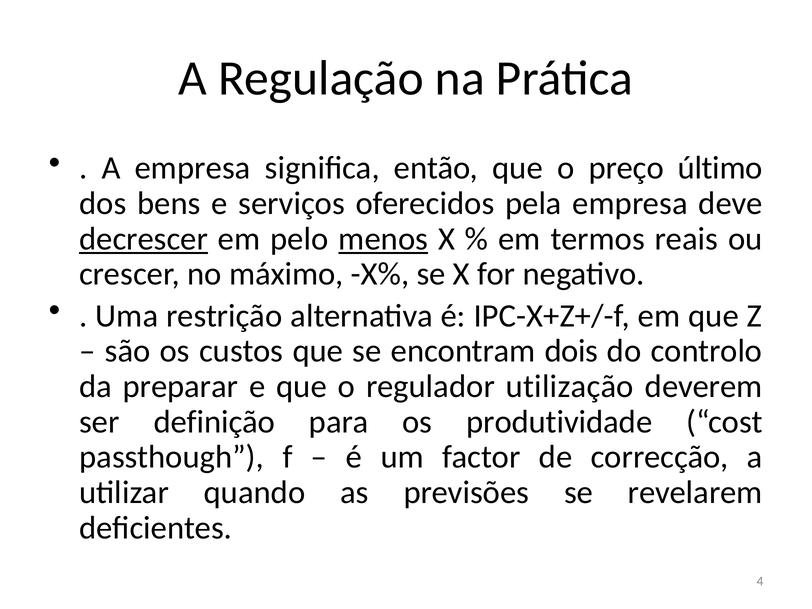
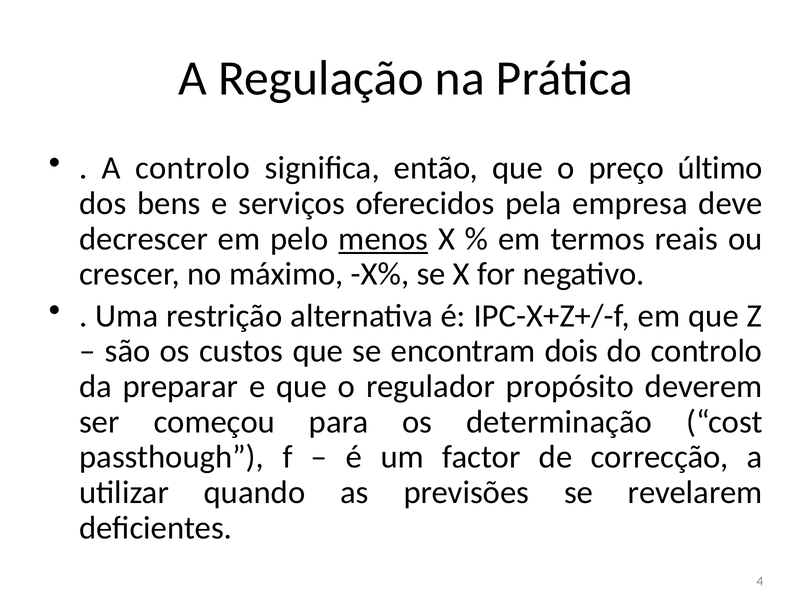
A empresa: empresa -> controlo (192, 168)
decrescer underline: present -> none (144, 239)
utilização: utilização -> propósito (570, 387)
definição: definição -> começou (214, 422)
produtividade: produtividade -> determinação (559, 422)
